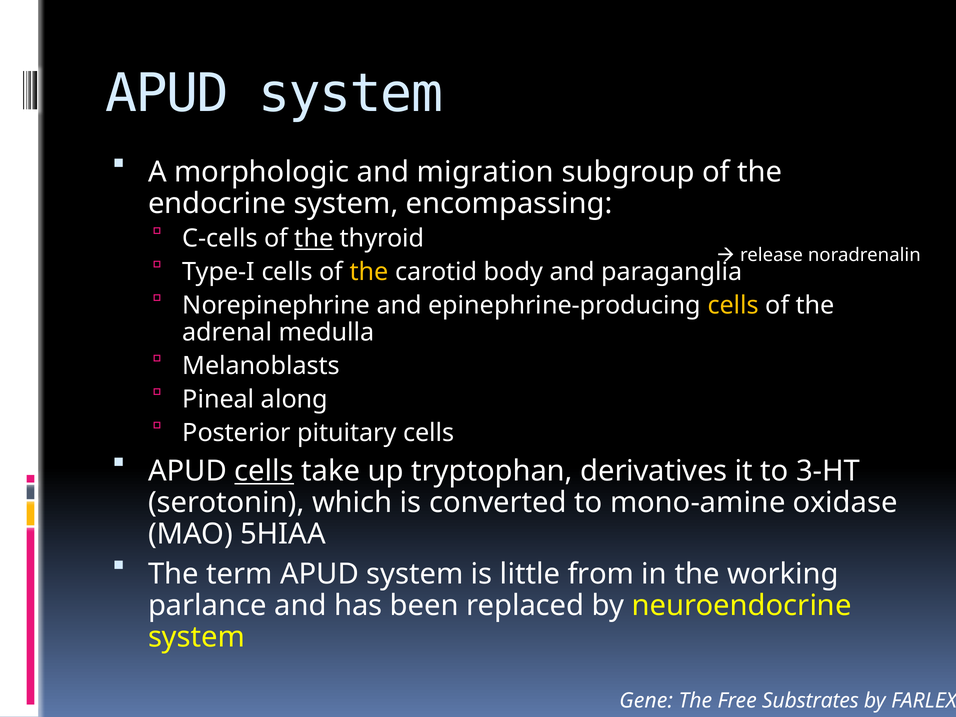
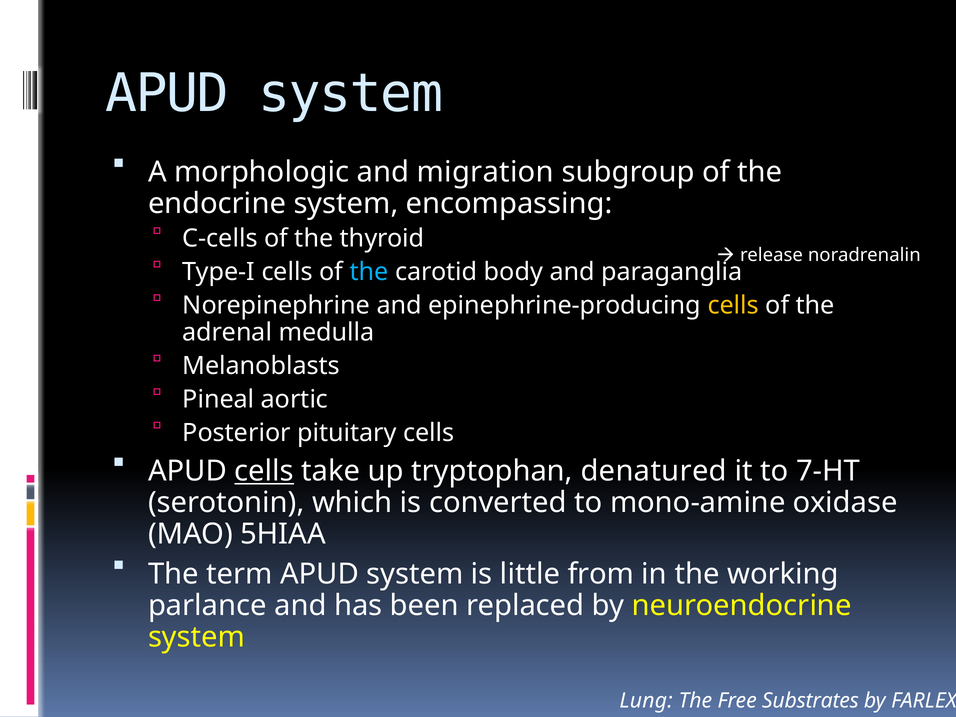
the underline: present -> none (314, 239)
the colour: yellow -> light blue (369, 272)
along: along -> aortic (294, 399)
derivatives: derivatives -> denatured (654, 471)
3-HT: 3-HT -> 7-HT (828, 471)
Gene: Gene -> Lung (646, 701)
